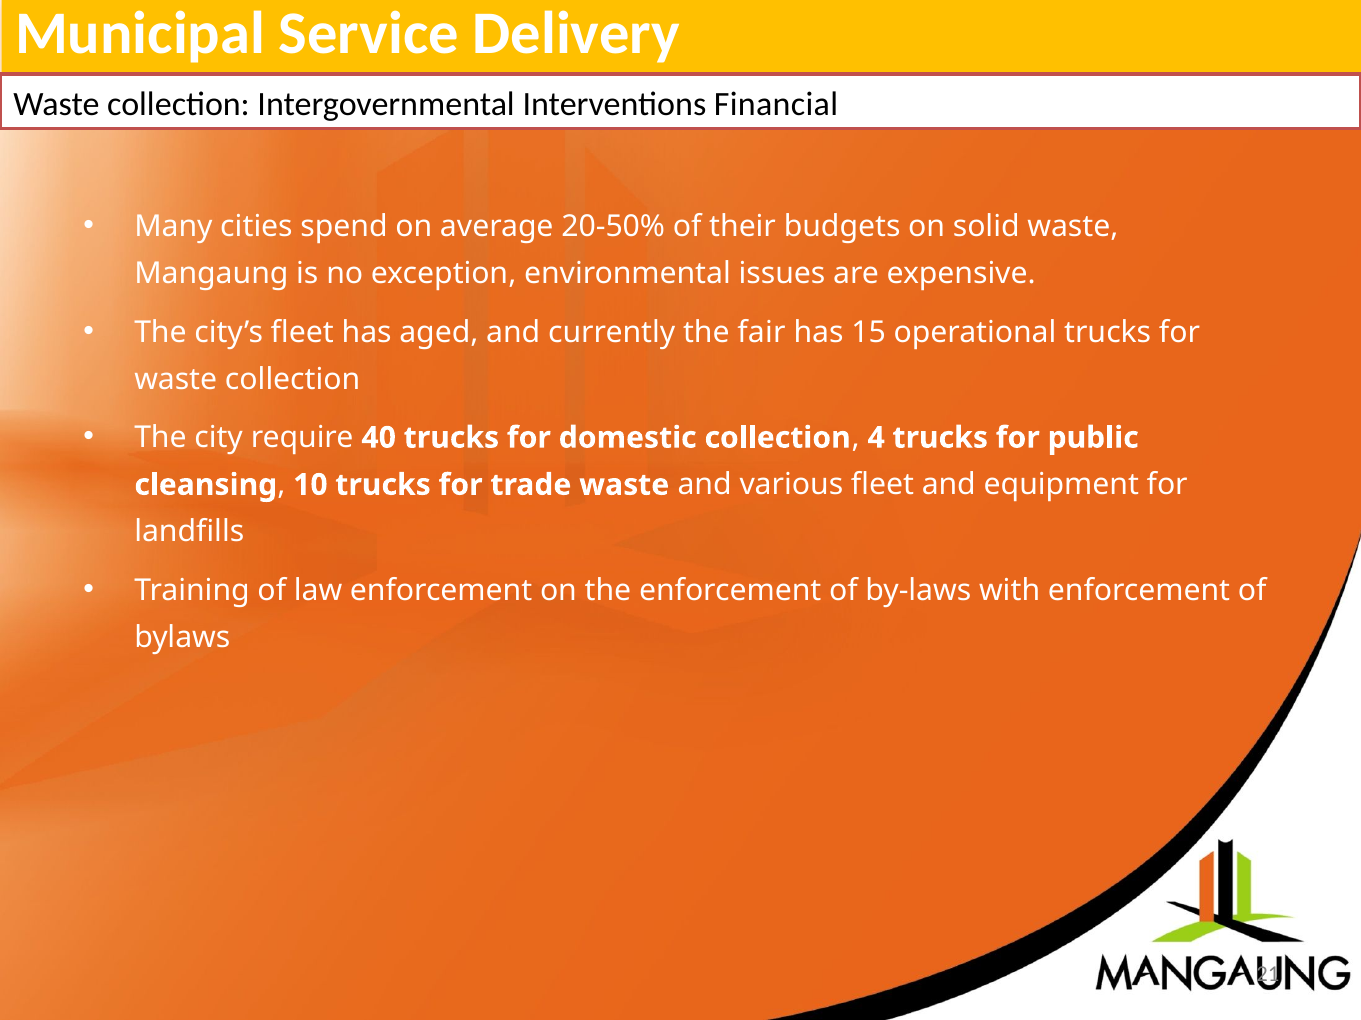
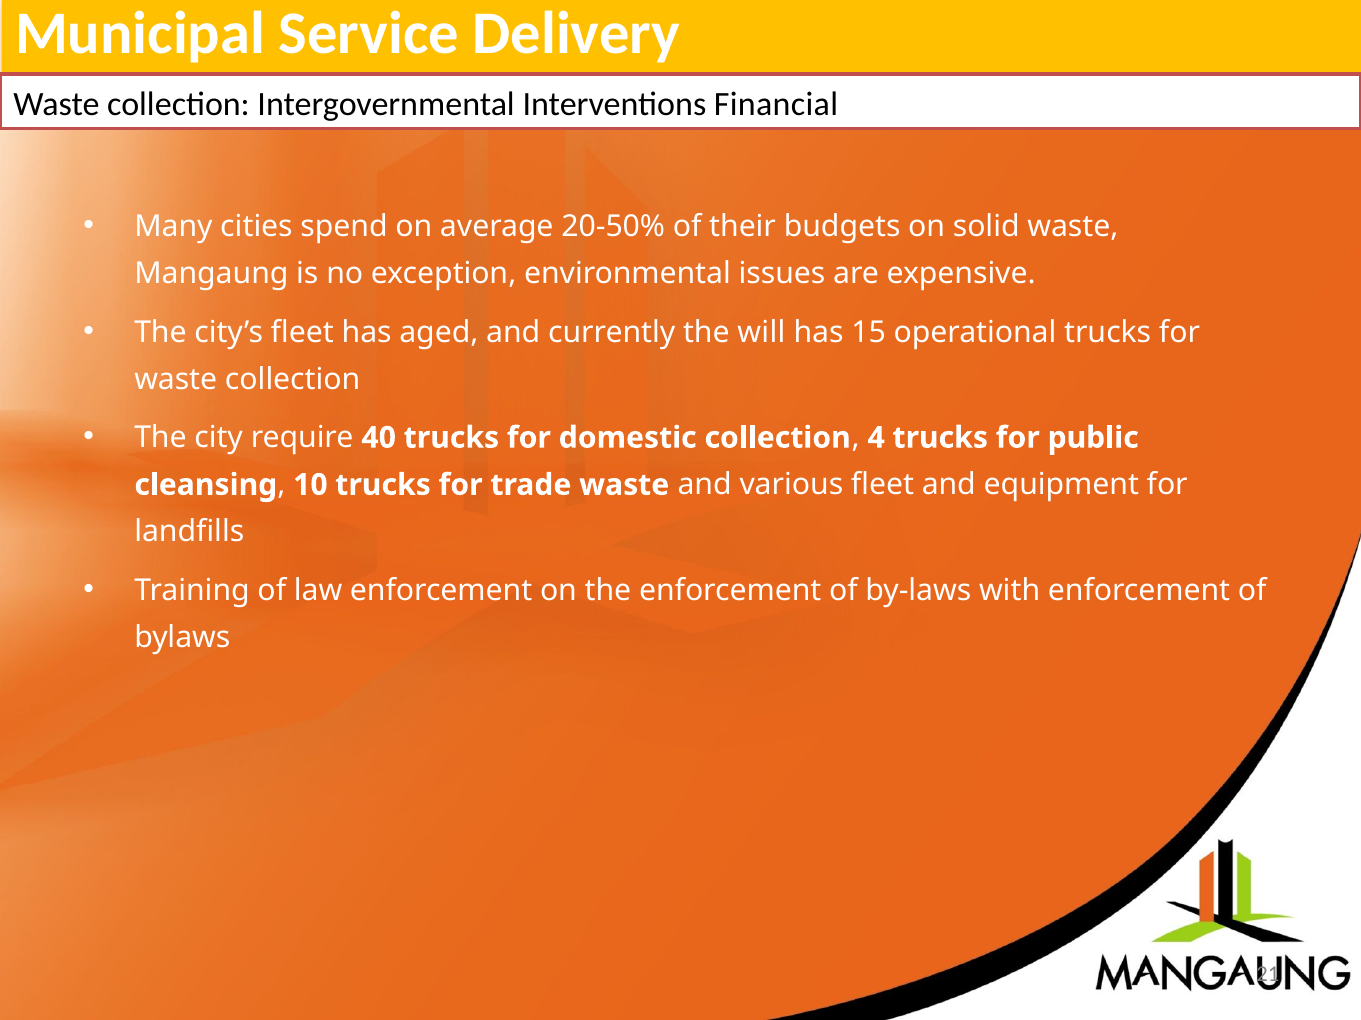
fair: fair -> will (761, 332)
